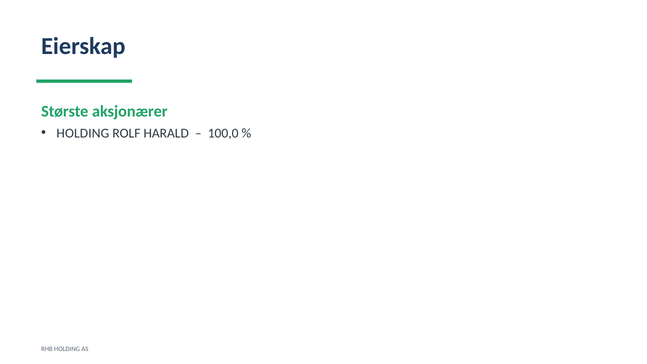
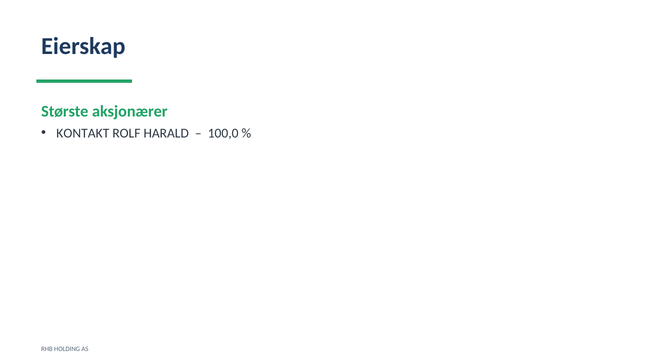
HOLDING: HOLDING -> KONTAKT (83, 133)
